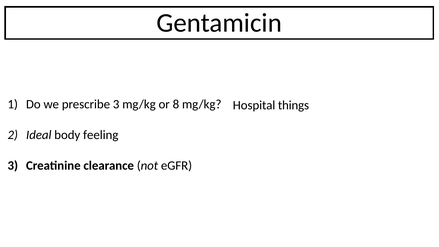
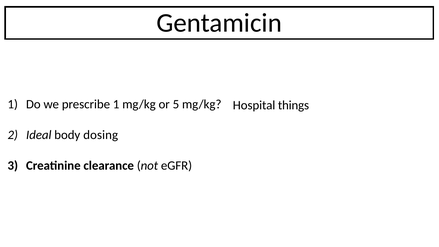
prescribe 3: 3 -> 1 (116, 104)
8: 8 -> 5 (176, 104)
feeling: feeling -> dosing (101, 135)
